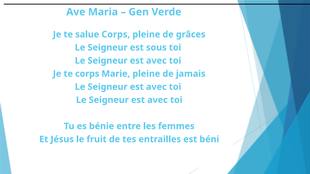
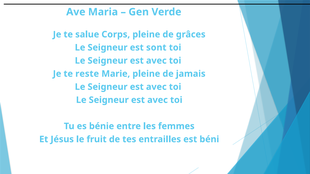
sous: sous -> sont (156, 48)
te corps: corps -> reste (87, 74)
